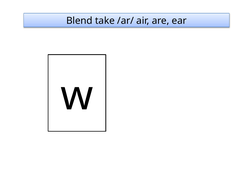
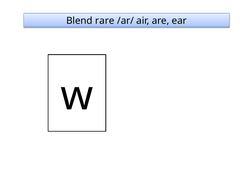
take: take -> rare (105, 21)
